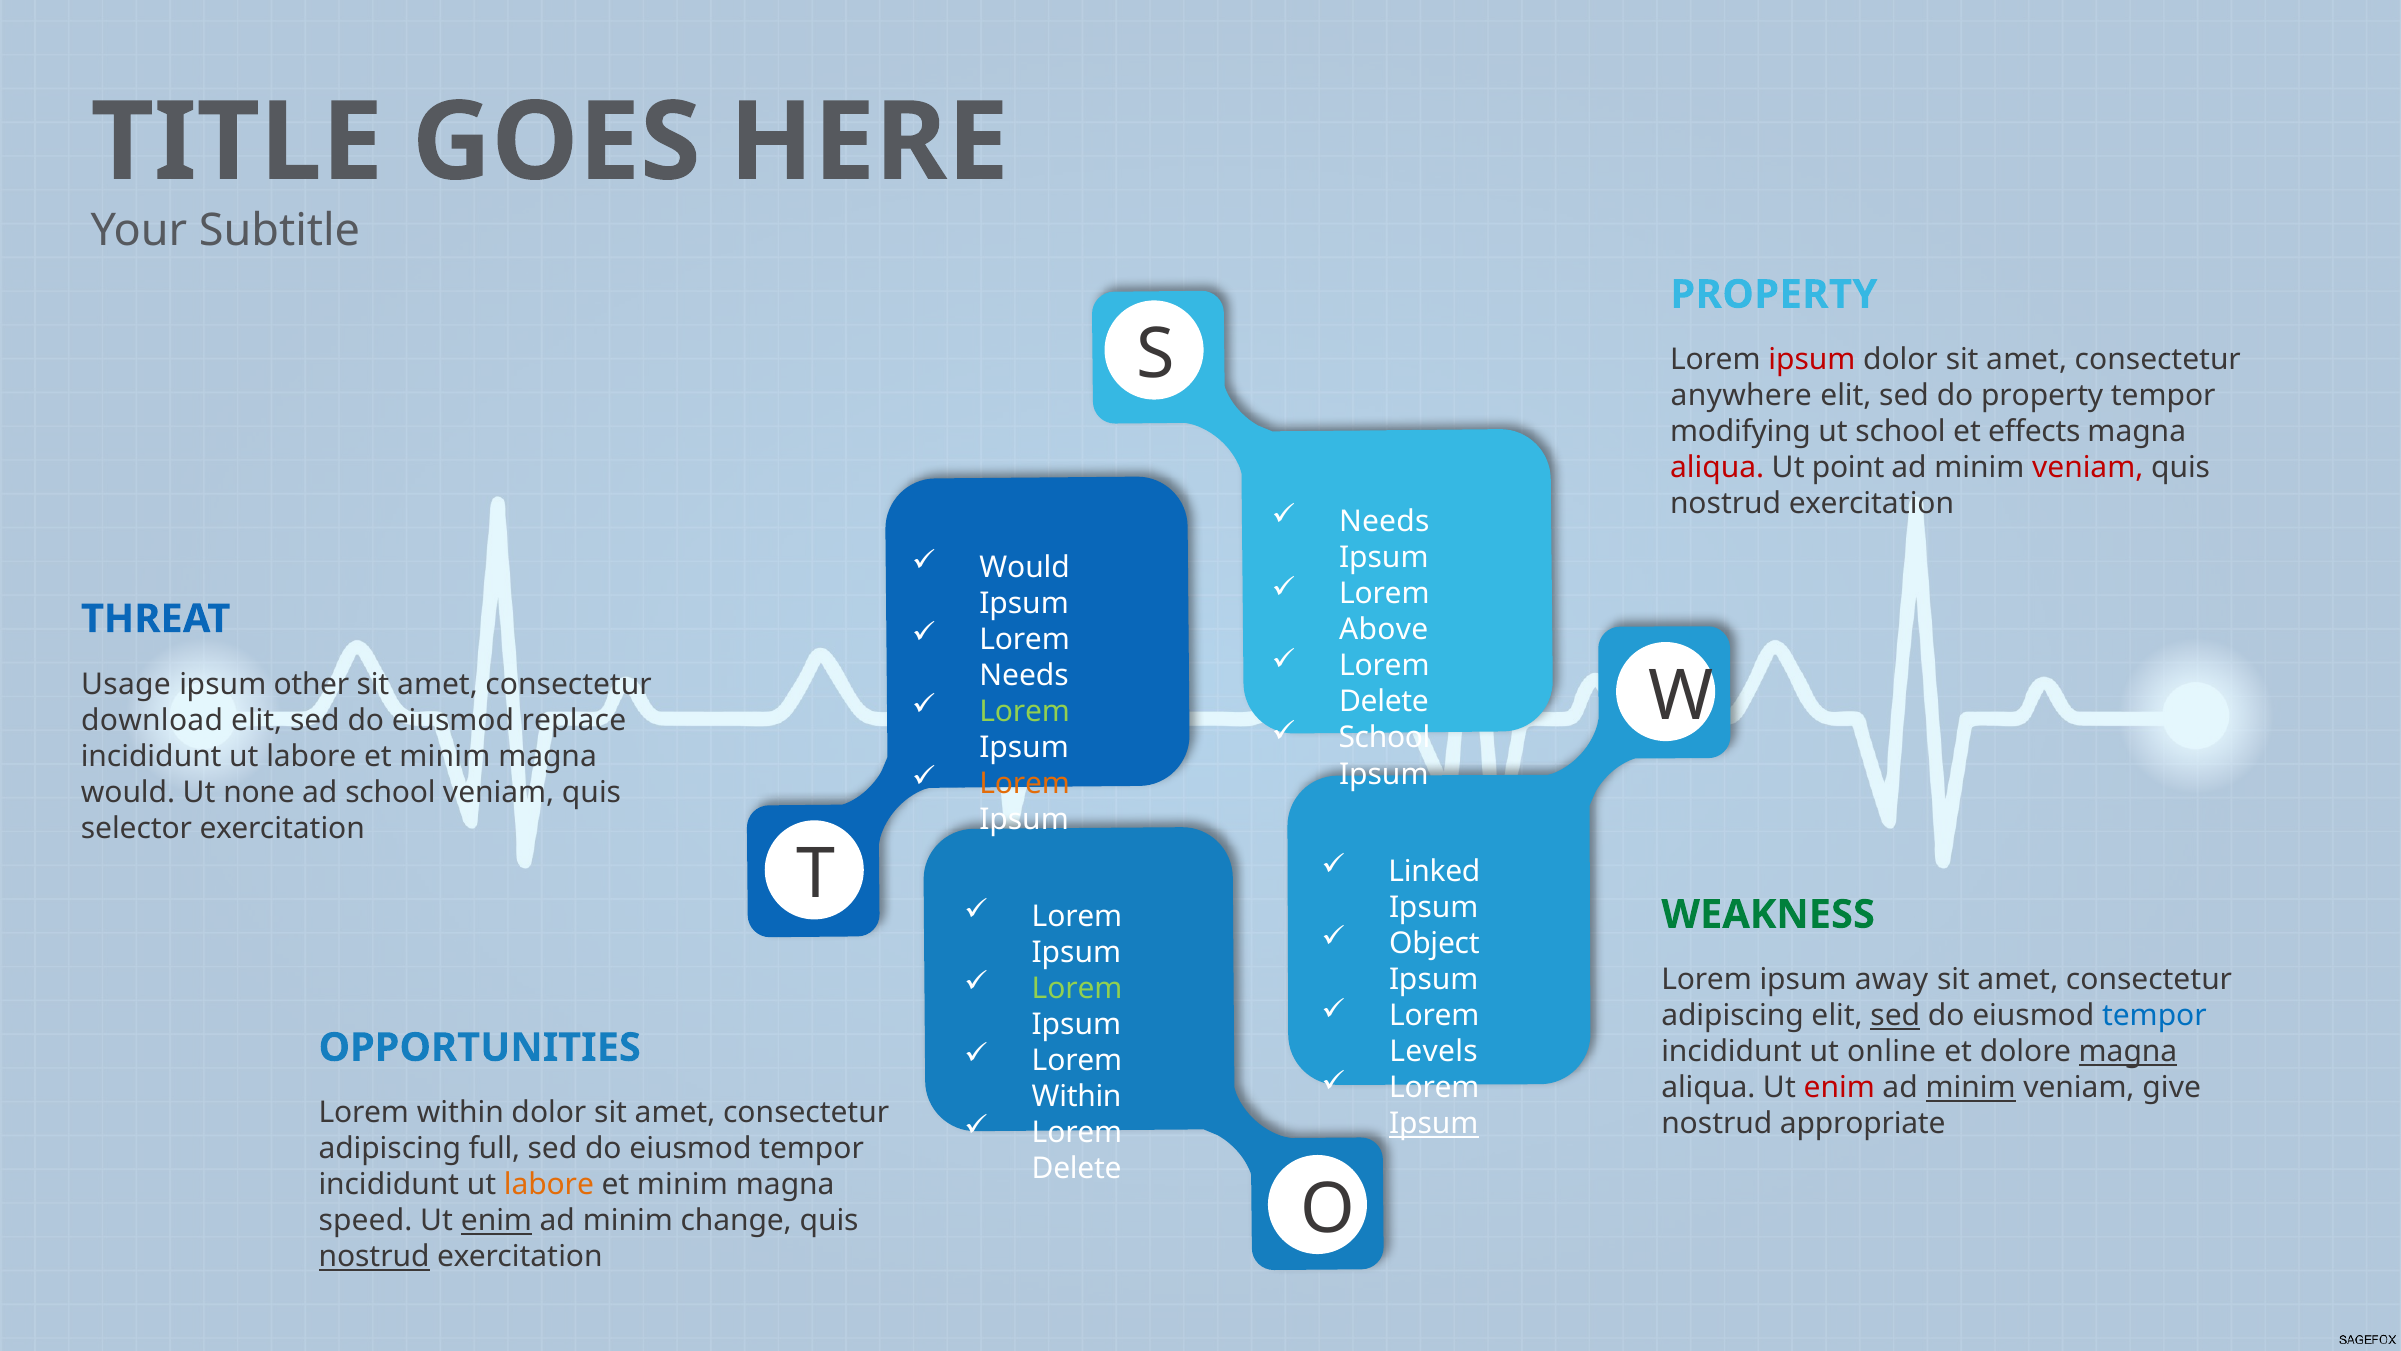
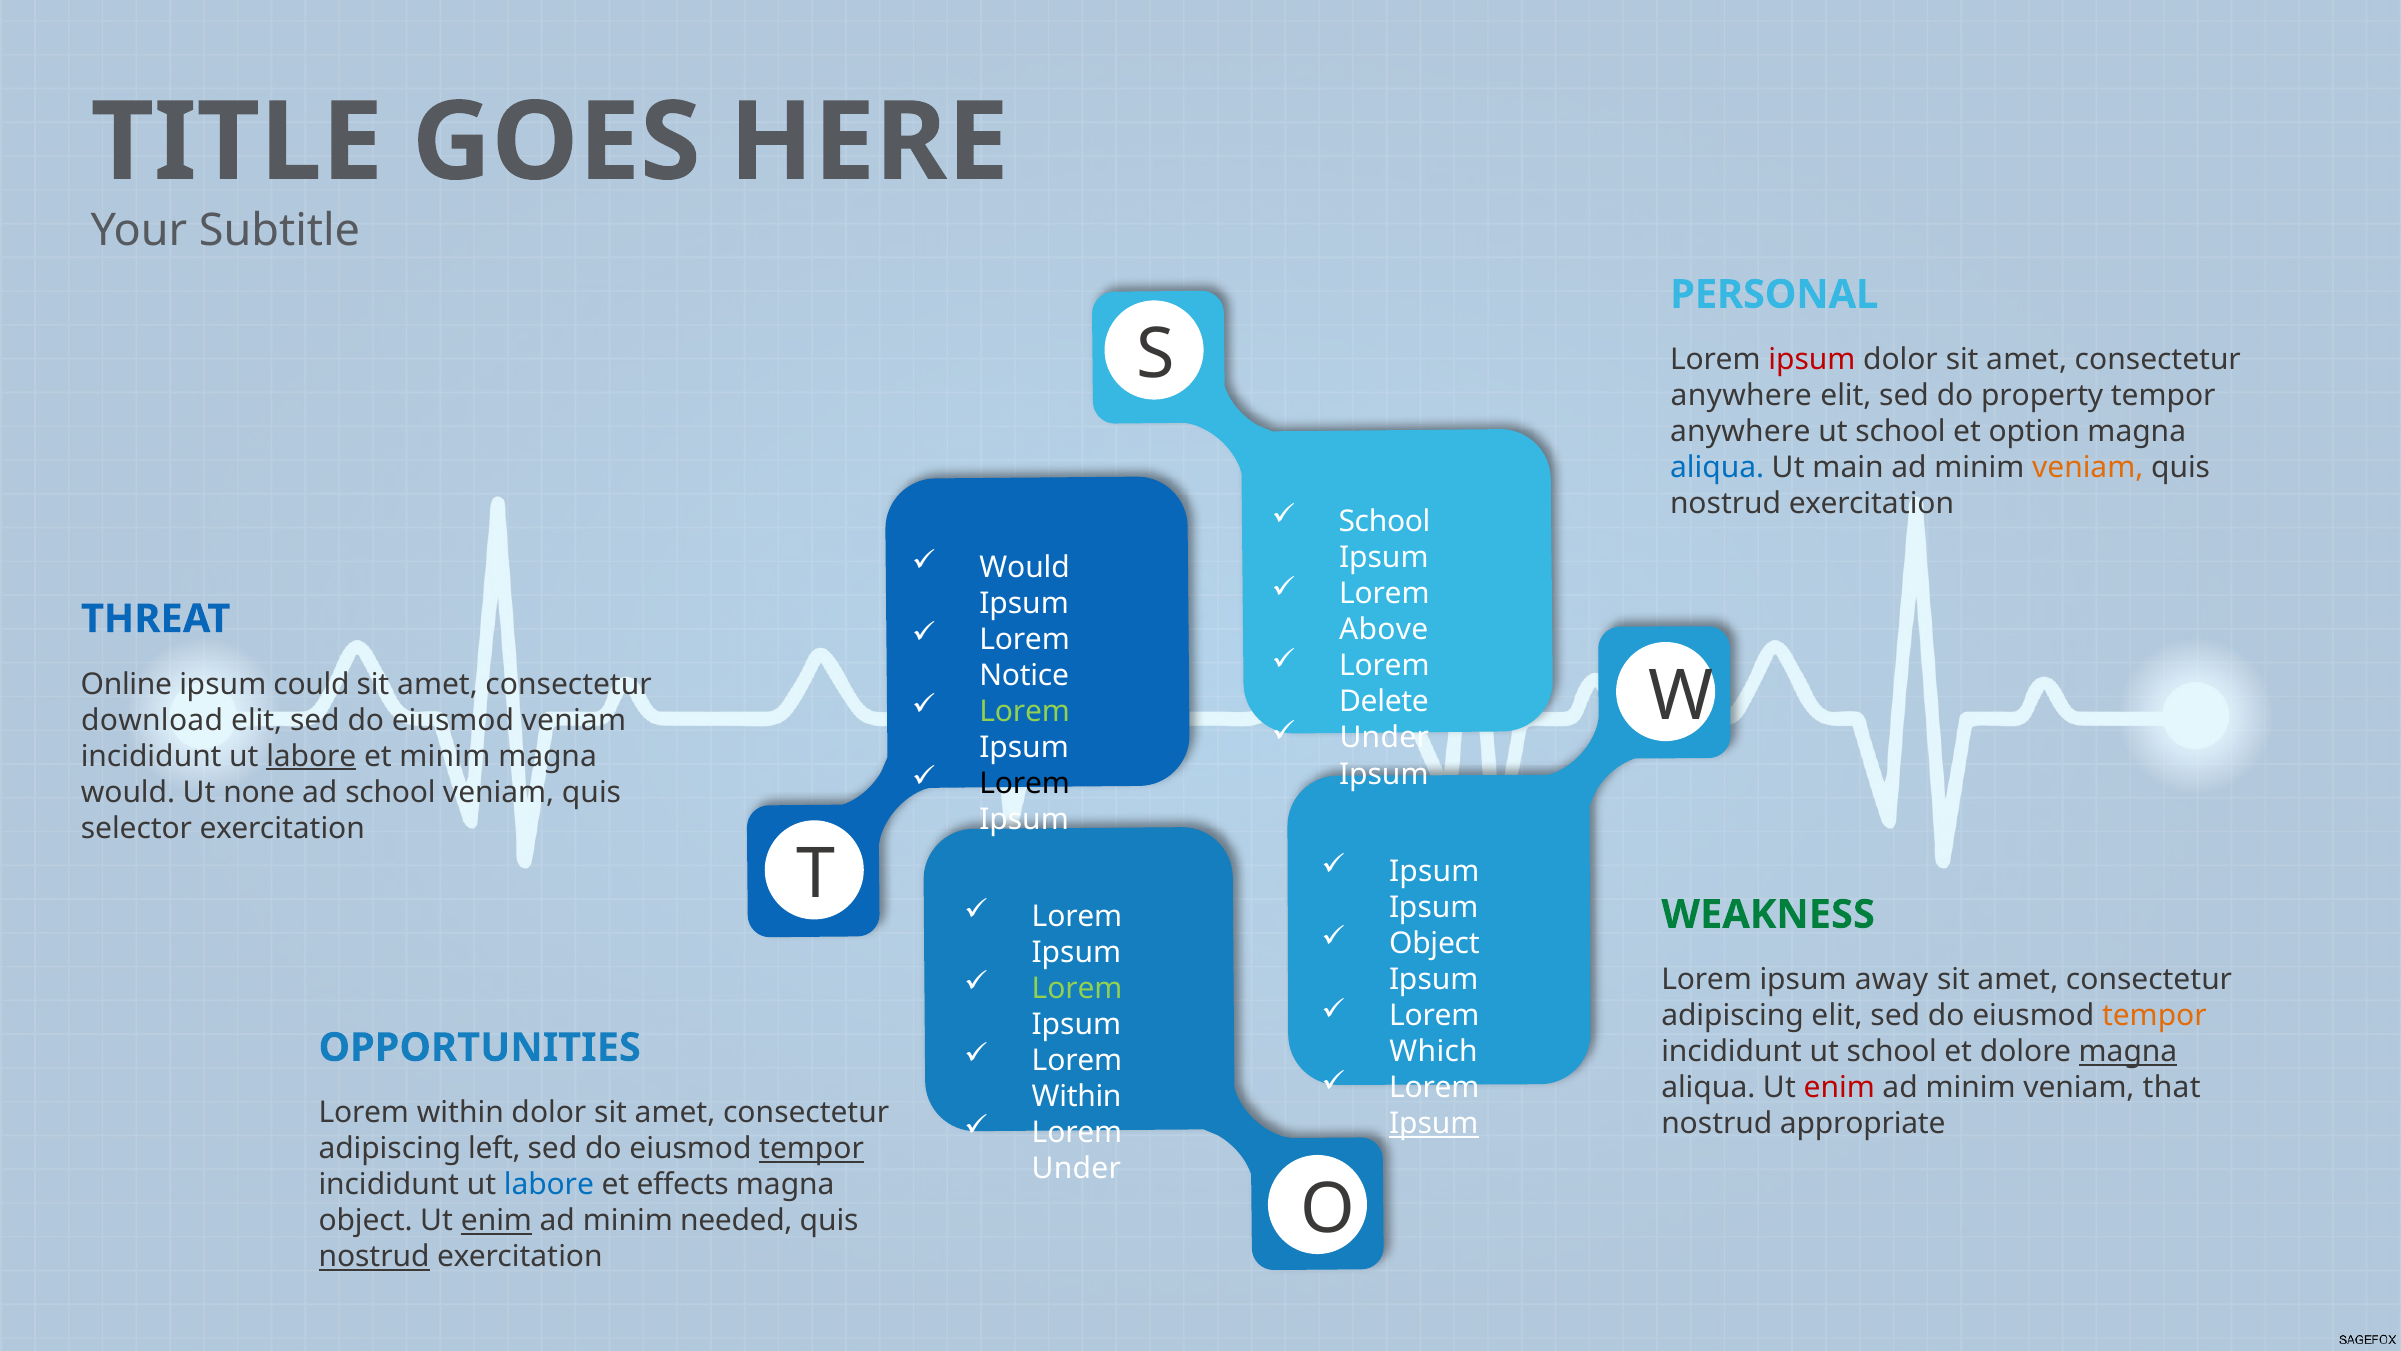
PROPERTY: PROPERTY -> PERSONAL (1774, 294)
modifying: modifying -> anywhere (1740, 432)
effects: effects -> option (2034, 432)
aliqua colour: red -> blue (1717, 468)
point: point -> main (1848, 468)
veniam colour: red -> orange (2088, 468)
Needs: Needs -> School (1385, 522)
Needs: Needs -> Notice (1024, 675)
Usage: Usage -> Online (126, 684)
other: other -> could (311, 684)
eiusmod replace: replace -> veniam (574, 720)
School: School -> Under (1384, 738)
labore underline: none -> present (311, 756)
Lorem colour: orange -> black (1025, 783)
Linked: Linked -> Ipsum (1434, 872)
sed underline: present -> none (1895, 1016)
tempor colour: blue -> orange (2154, 1016)
incididunt ut online: online -> school (1892, 1052)
Levels: Levels -> Which (1434, 1052)
minim underline: present -> none (1971, 1088)
give: give -> that (2172, 1088)
full: full -> left (494, 1149)
tempor underline: none -> present (812, 1149)
Delete: Delete -> Under (1076, 1168)
labore colour: orange -> blue (549, 1185)
minim: minim -> effects (683, 1185)
speed: speed -> object (366, 1221)
change: change -> needed (736, 1221)
